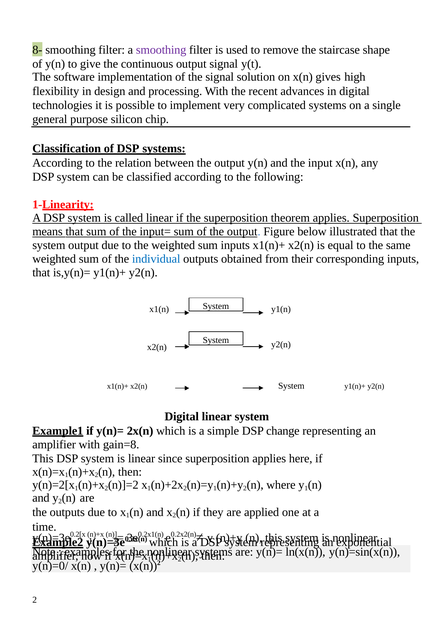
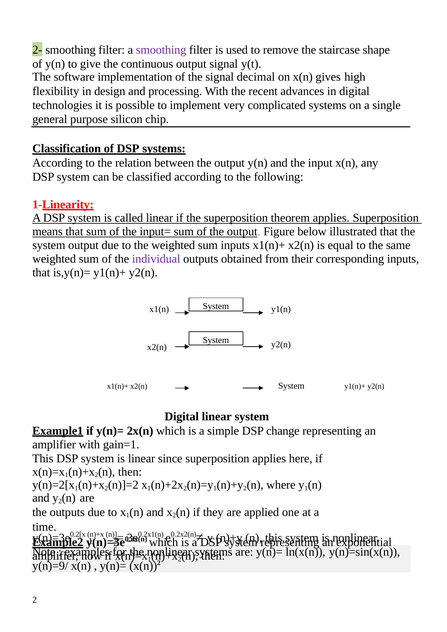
8-: 8- -> 2- (37, 50)
solution: solution -> decimal (256, 77)
individual colour: blue -> purple (156, 259)
gain=8: gain=8 -> gain=1 (121, 445)
y(n)=0/: y(n)=0/ -> y(n)=9/ (50, 566)
